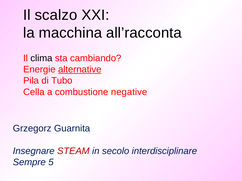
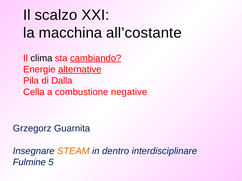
all’racconta: all’racconta -> all’costante (144, 33)
cambiando underline: none -> present (96, 58)
Tubo: Tubo -> Dalla (62, 81)
STEAM colour: red -> orange (73, 151)
secolo: secolo -> dentro (116, 151)
Sempre: Sempre -> Fulmine (29, 163)
